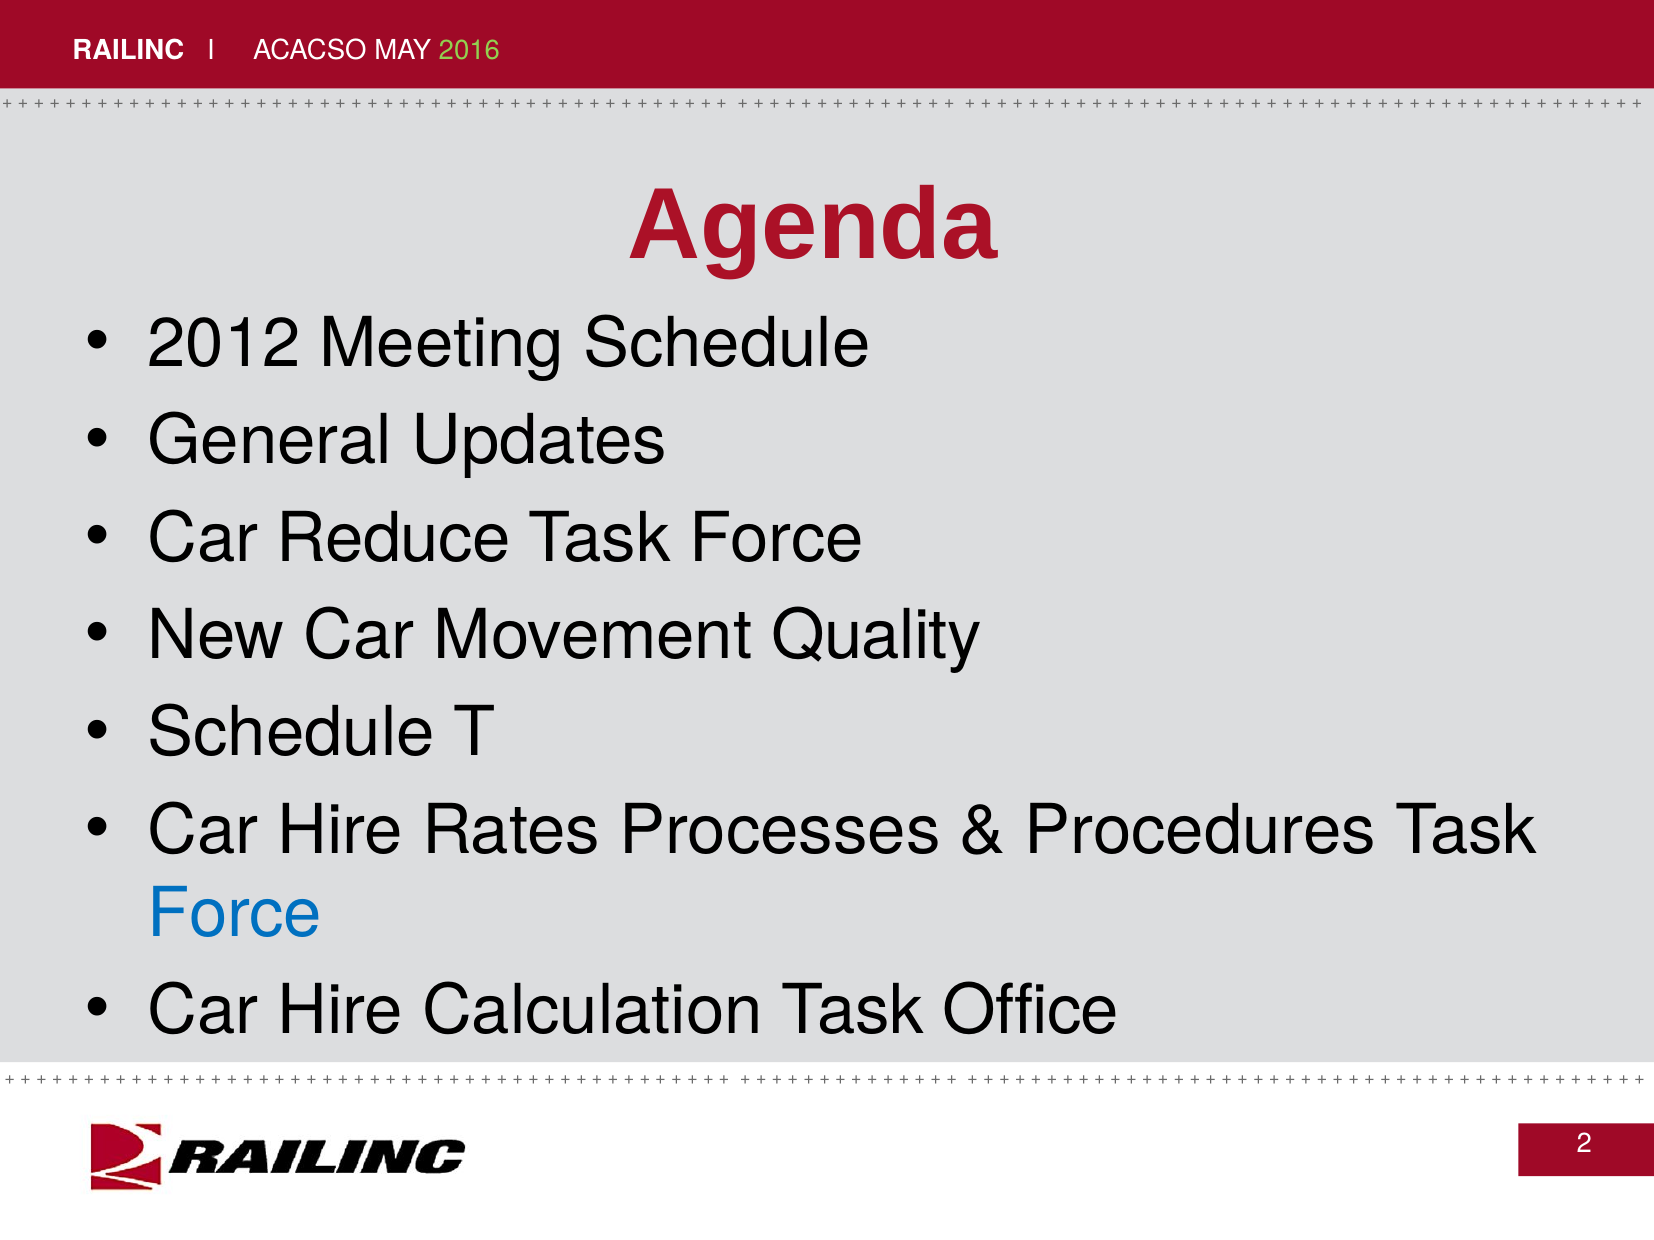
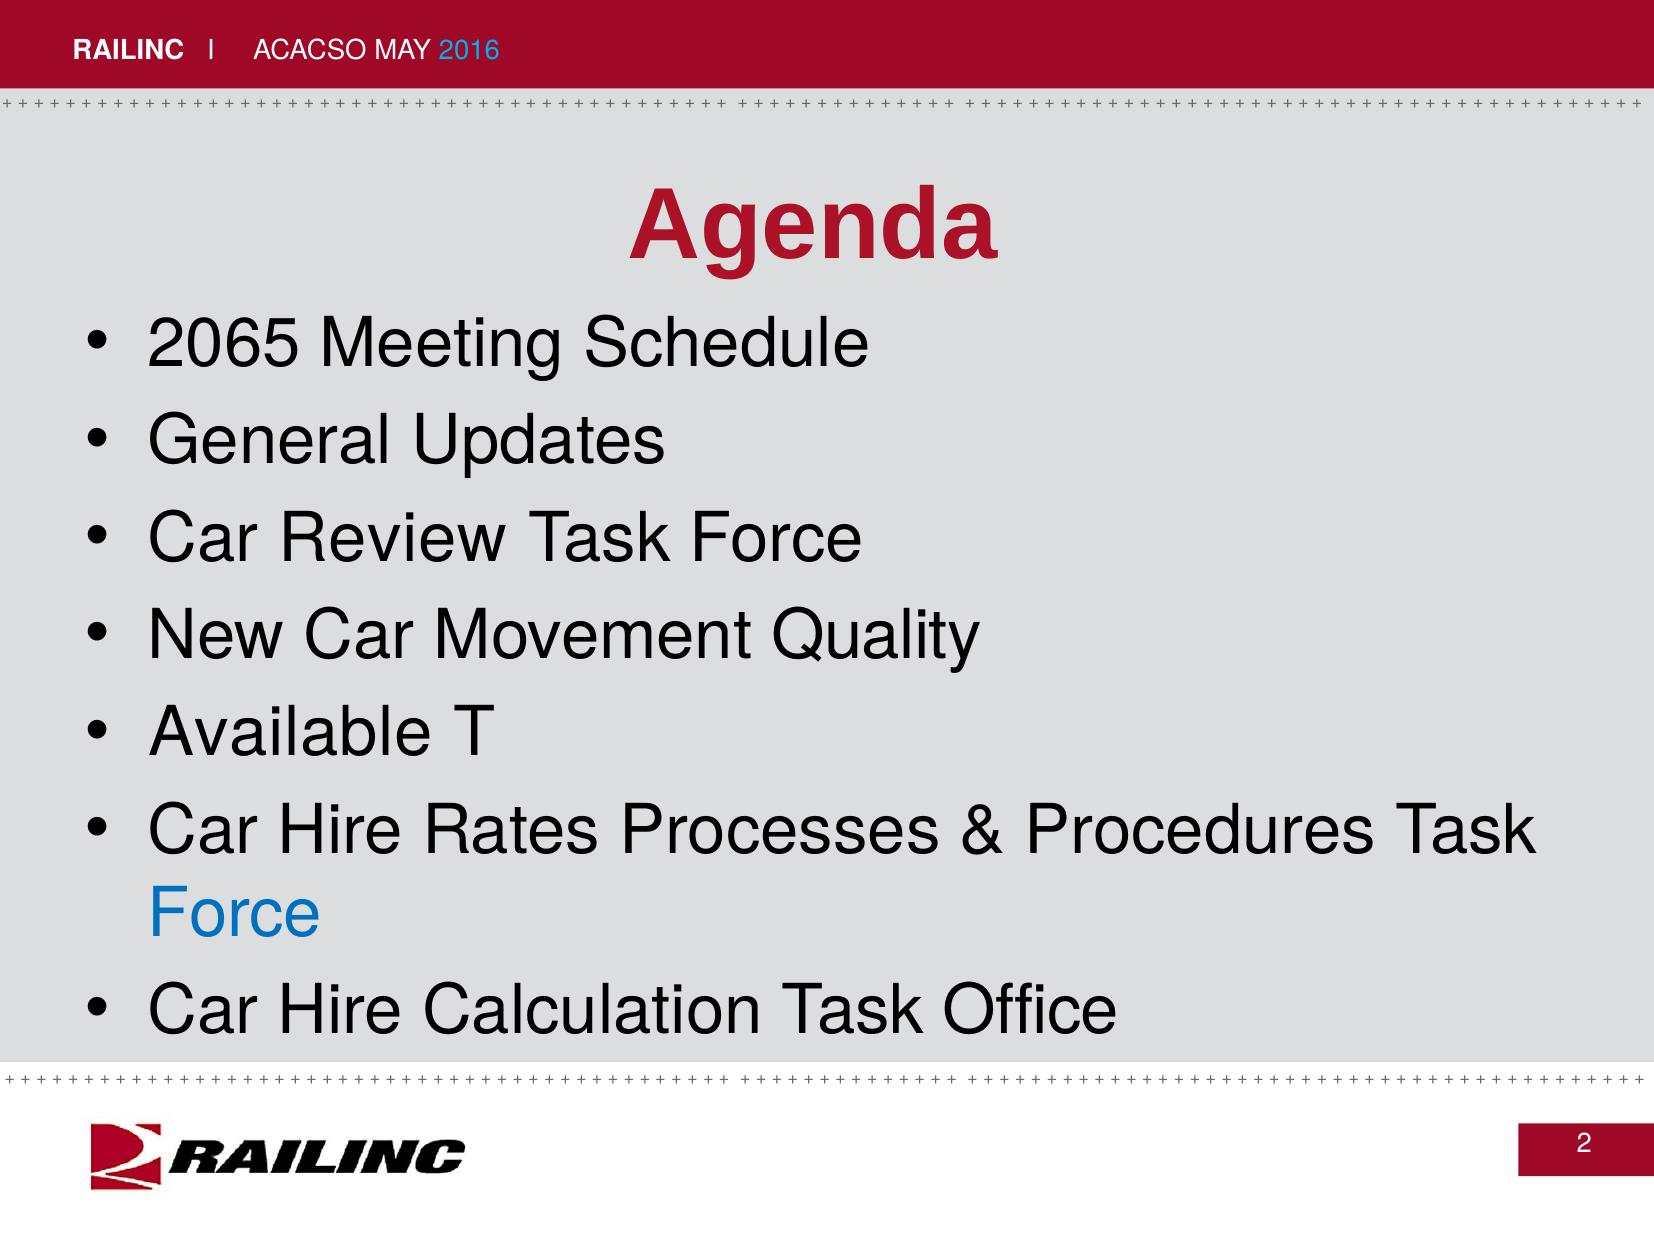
2016 colour: light green -> light blue (469, 50)
2012: 2012 -> 2065 (224, 344)
Reduce: Reduce -> Review (393, 539)
Schedule: Schedule -> Available (291, 734)
